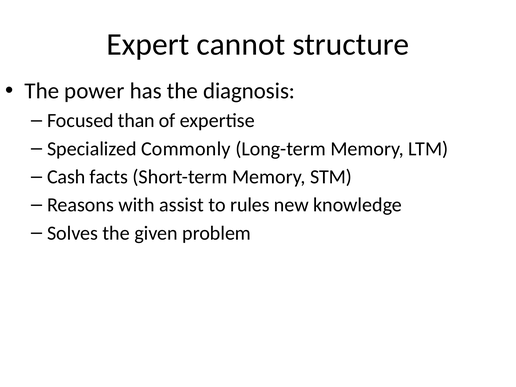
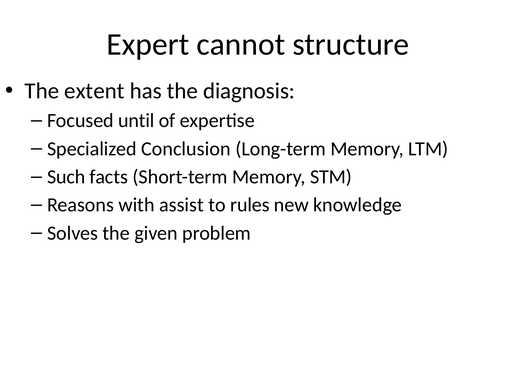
power: power -> extent (94, 91)
than: than -> until (136, 121)
Commonly: Commonly -> Conclusion (186, 149)
Cash: Cash -> Such (66, 177)
